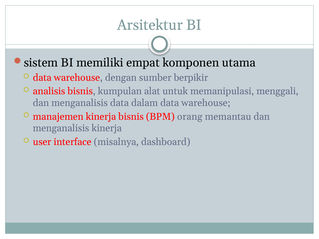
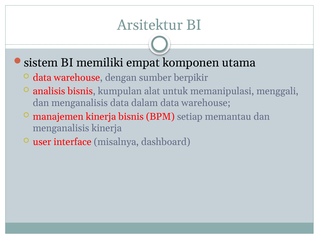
orang: orang -> setiap (190, 117)
